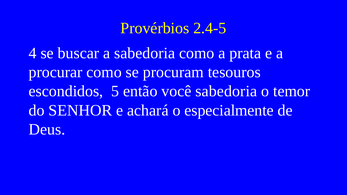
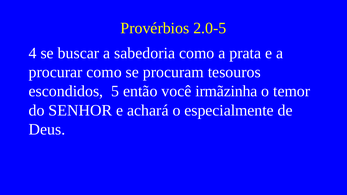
2.4-5: 2.4-5 -> 2.0-5 (210, 28)
você sabedoria: sabedoria -> irmãzinha (226, 91)
